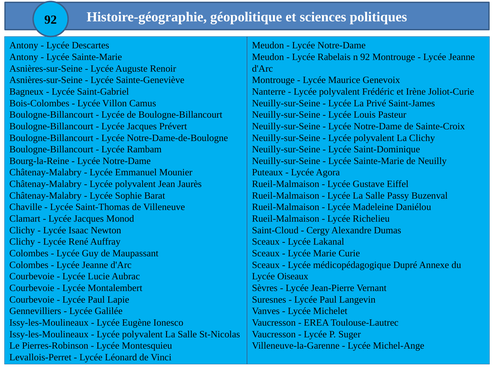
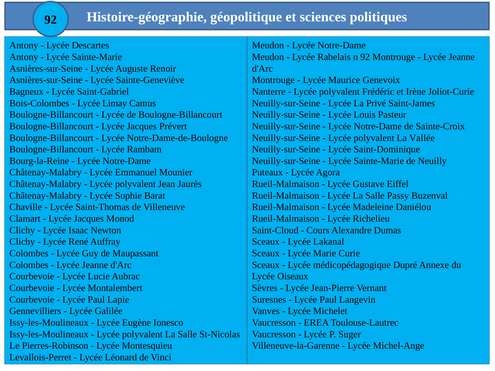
Villon: Villon -> Limay (115, 103)
La Clichy: Clichy -> Vallée (422, 138)
Cergy: Cergy -> Cours (318, 230)
